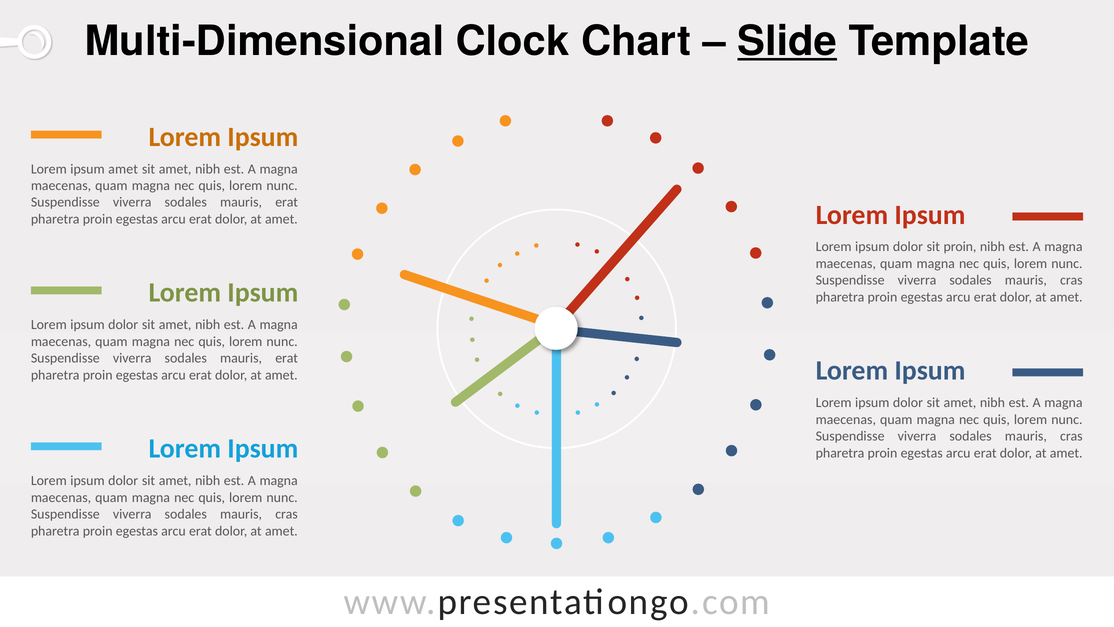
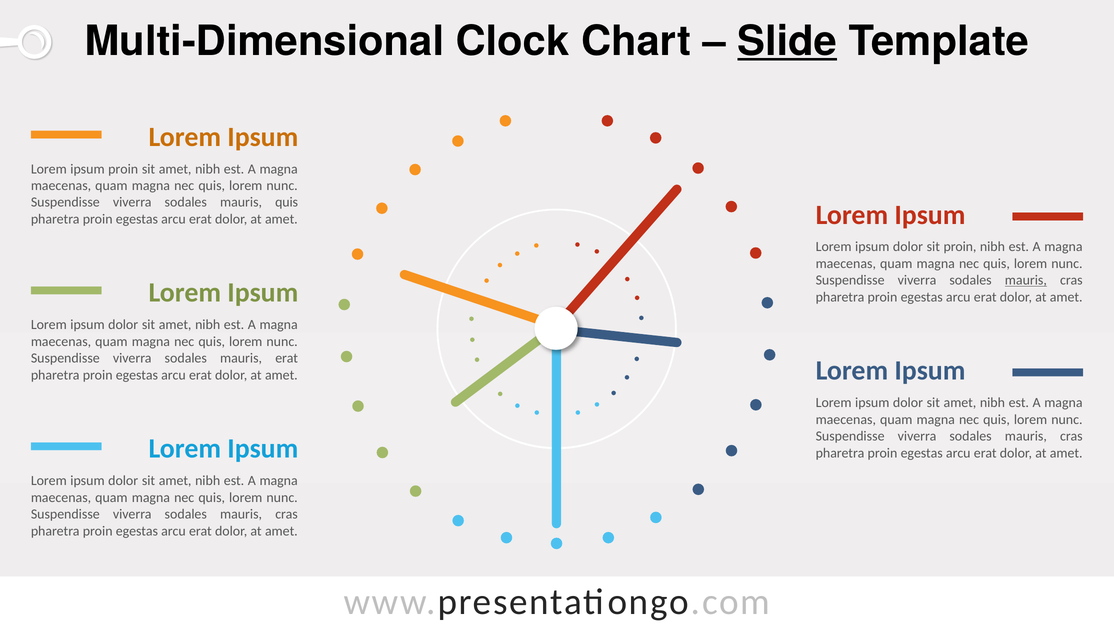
ipsum amet: amet -> proin (123, 169)
erat: erat -> quis (287, 202)
mauris underline: none -> present (1026, 280)
